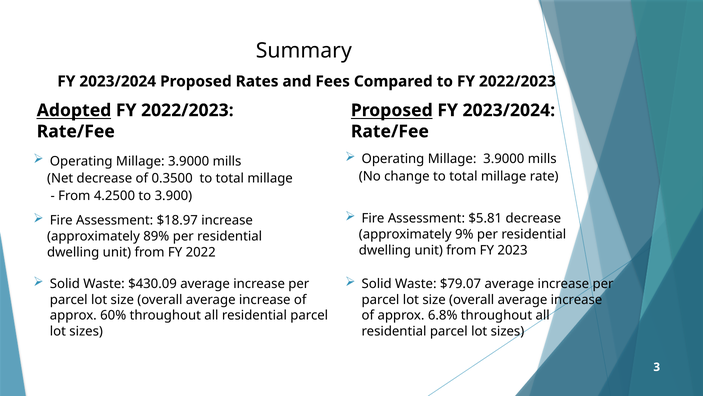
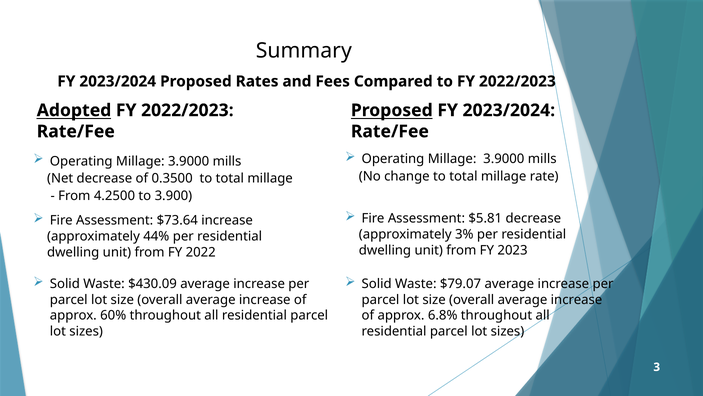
$18.97: $18.97 -> $73.64 (177, 220)
9%: 9% -> 3% (464, 234)
89%: 89% -> 44% (156, 236)
